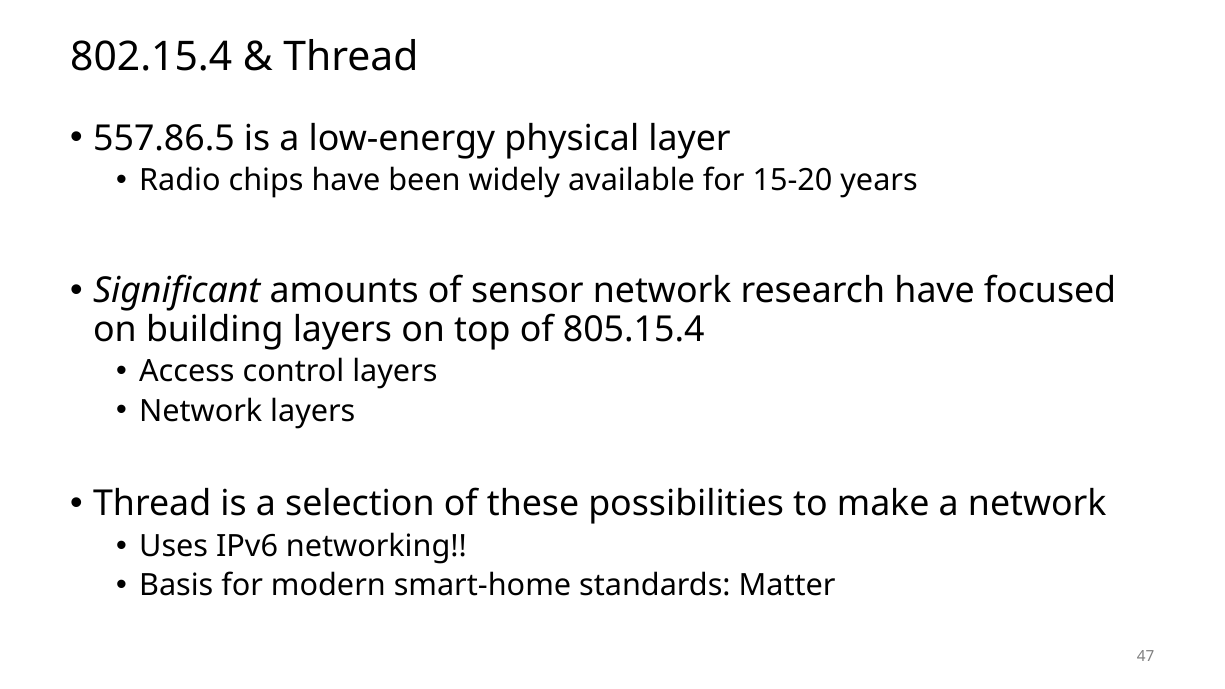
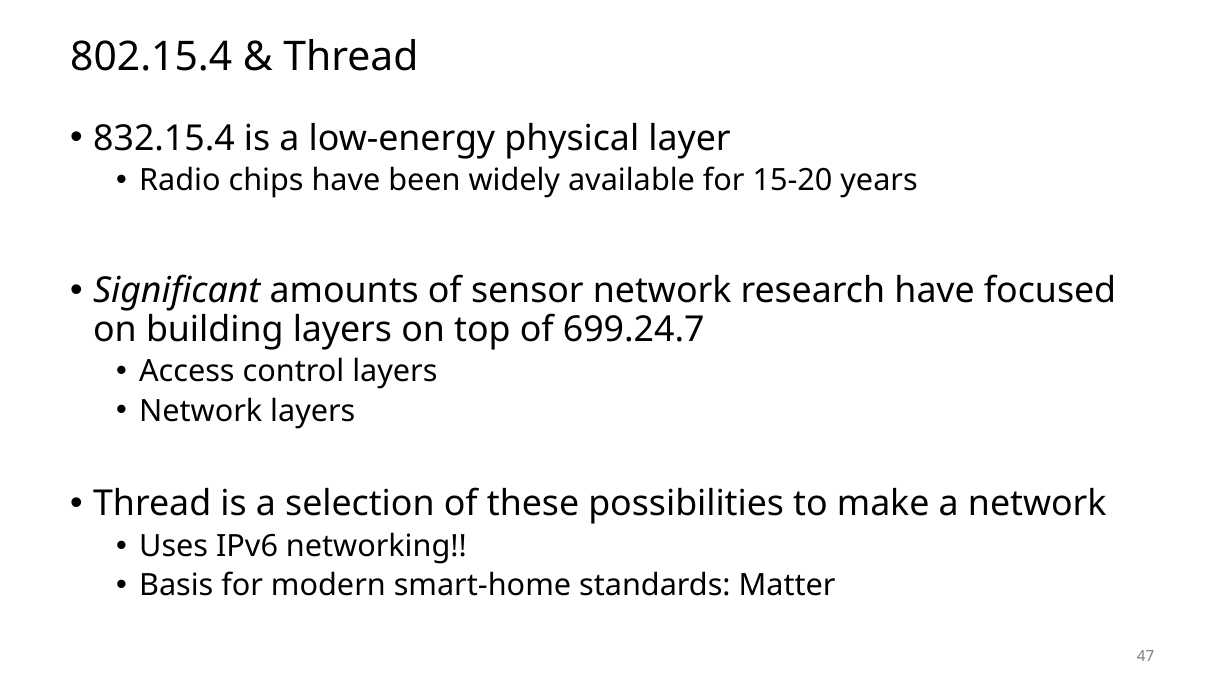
557.86.5: 557.86.5 -> 832.15.4 (164, 139)
805.15.4: 805.15.4 -> 699.24.7 (634, 329)
